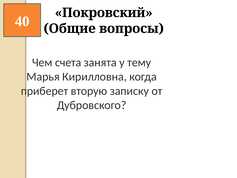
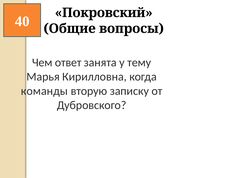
счета: счета -> ответ (68, 62)
приберет: приберет -> команды (44, 91)
